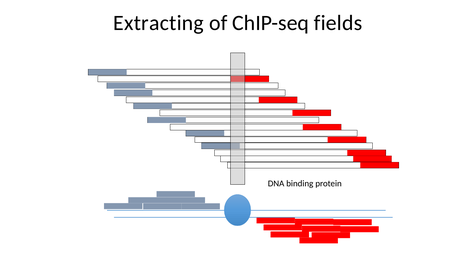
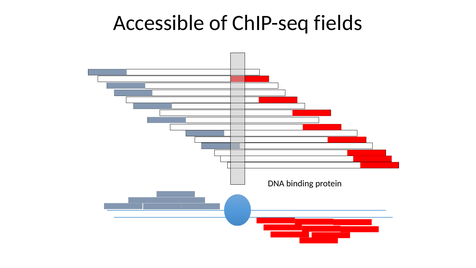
Extracting: Extracting -> Accessible (159, 23)
